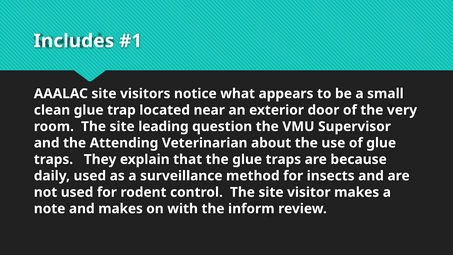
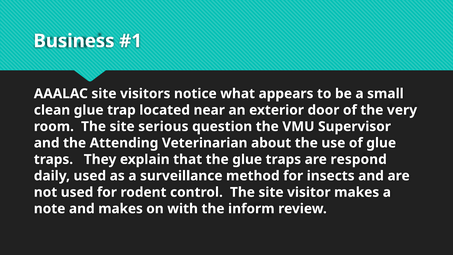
Includes: Includes -> Business (74, 41)
leading: leading -> serious (163, 126)
because: because -> respond (359, 159)
